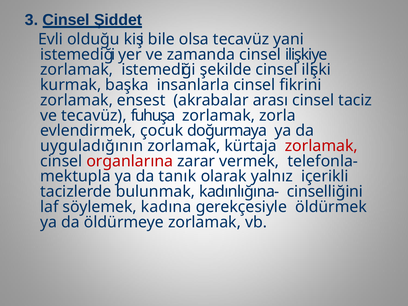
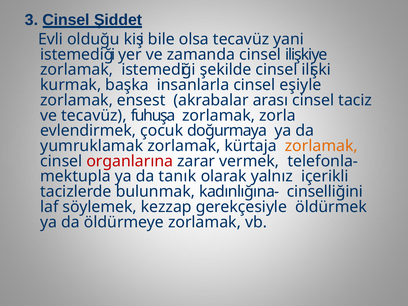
fikrini: fikrini -> eşiyle (300, 85)
uyguladığının: uyguladığının -> yumruklamak (92, 146)
zorlamak colour: red -> orange (321, 146)
kadına: kadına -> kezzap (166, 207)
